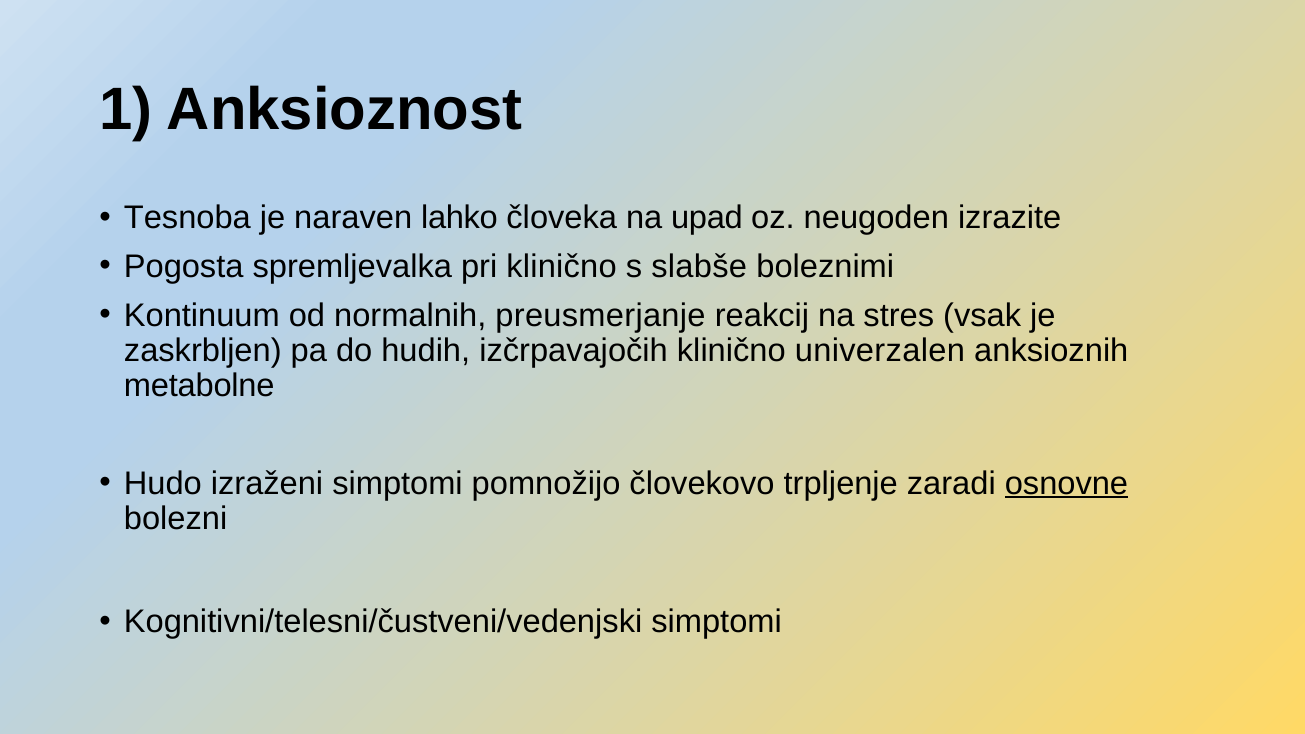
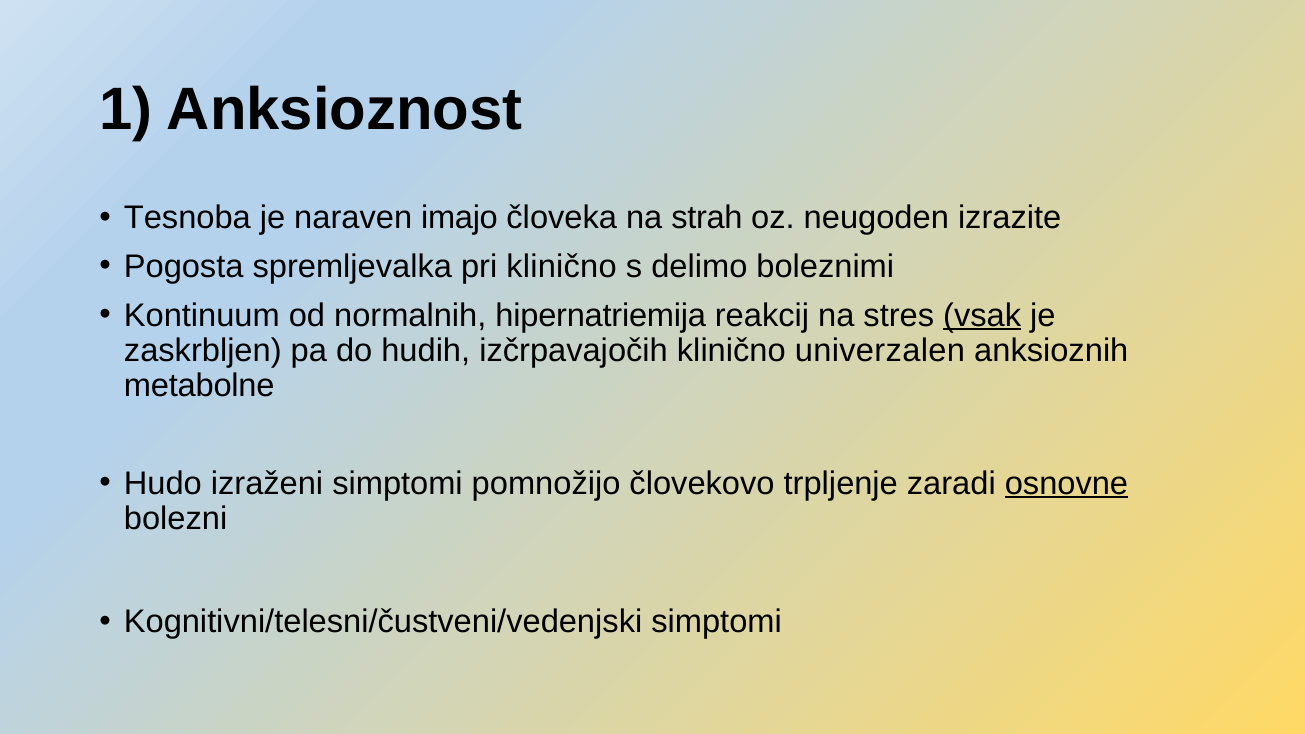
lahko: lahko -> imajo (459, 218)
upad: upad -> strah (707, 218)
slabše: slabše -> delimo (699, 267)
preusmerjanje: preusmerjanje -> hipernatriemija (601, 315)
vsak underline: none -> present (982, 315)
